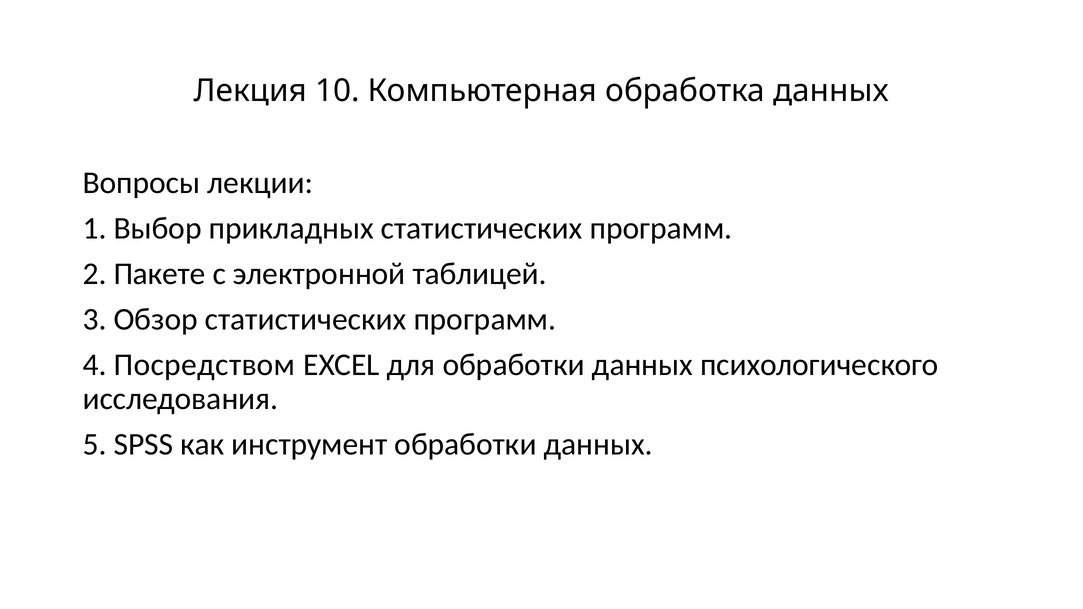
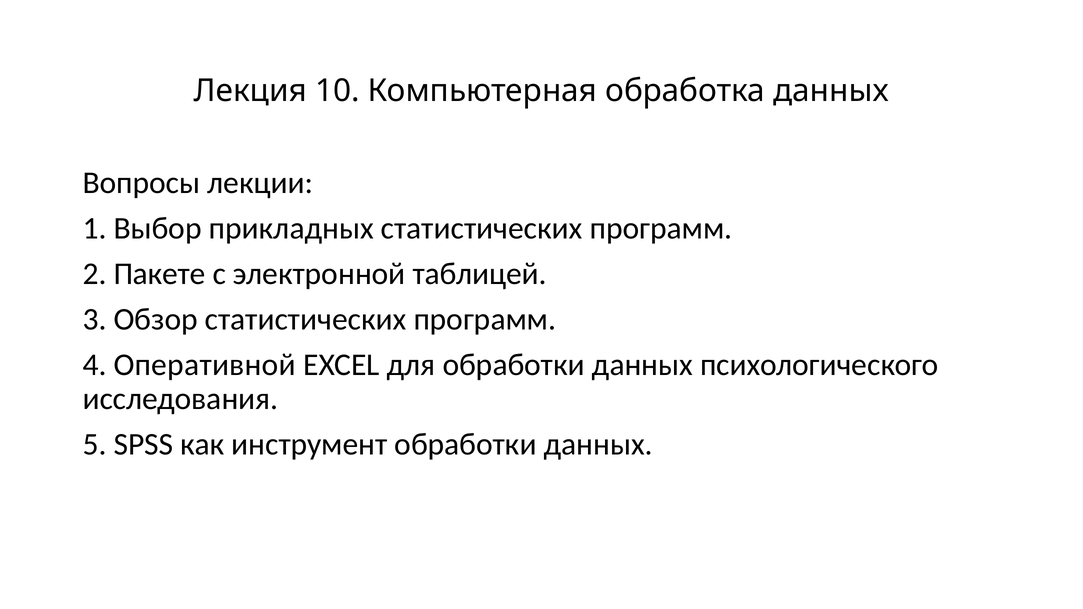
Посредством: Посредством -> Оперативной (205, 365)
